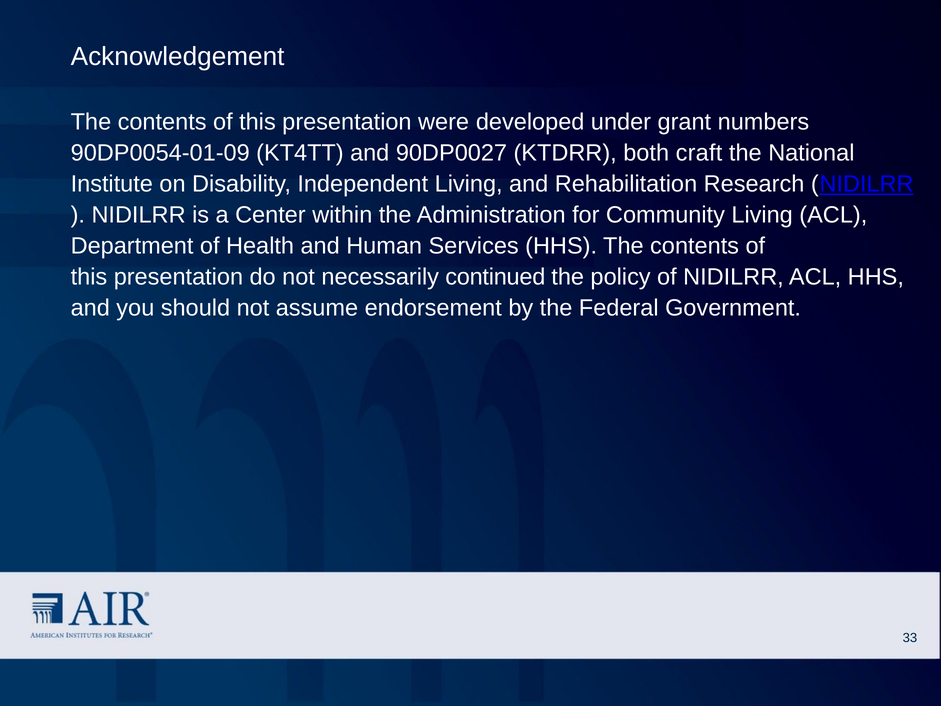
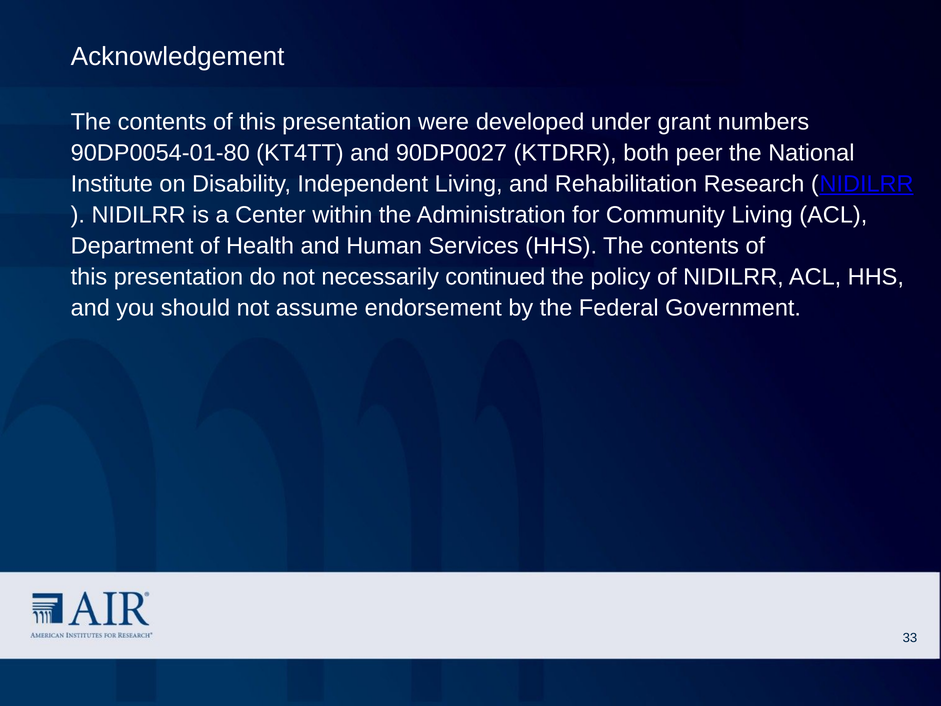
90DP0054-01-09: 90DP0054-01-09 -> 90DP0054-01-80 (160, 153)
craft: craft -> peer (699, 153)
